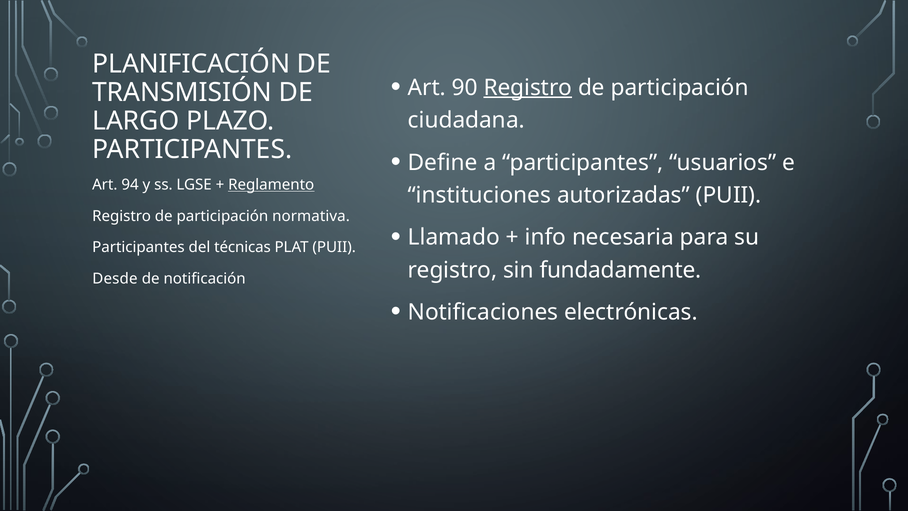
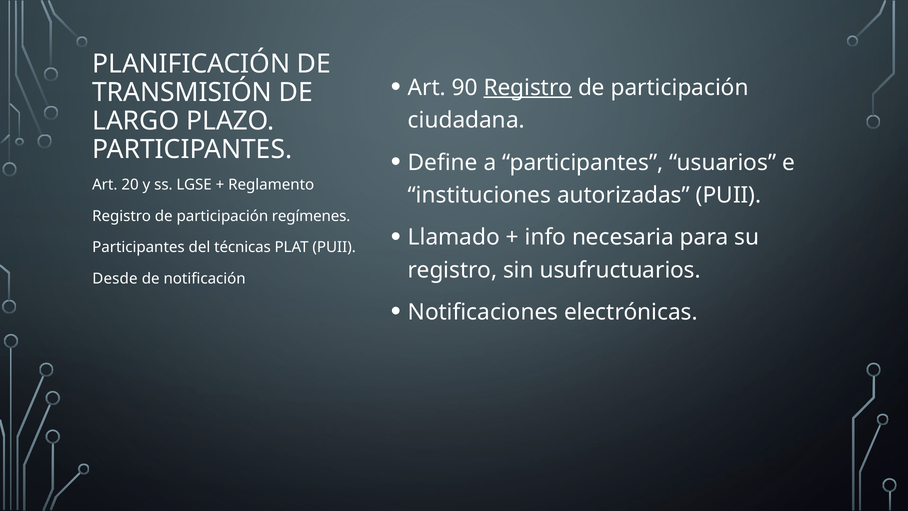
94: 94 -> 20 (130, 185)
Reglamento underline: present -> none (271, 185)
normativa: normativa -> regímenes (311, 216)
fundadamente: fundadamente -> usufructuarios (620, 270)
